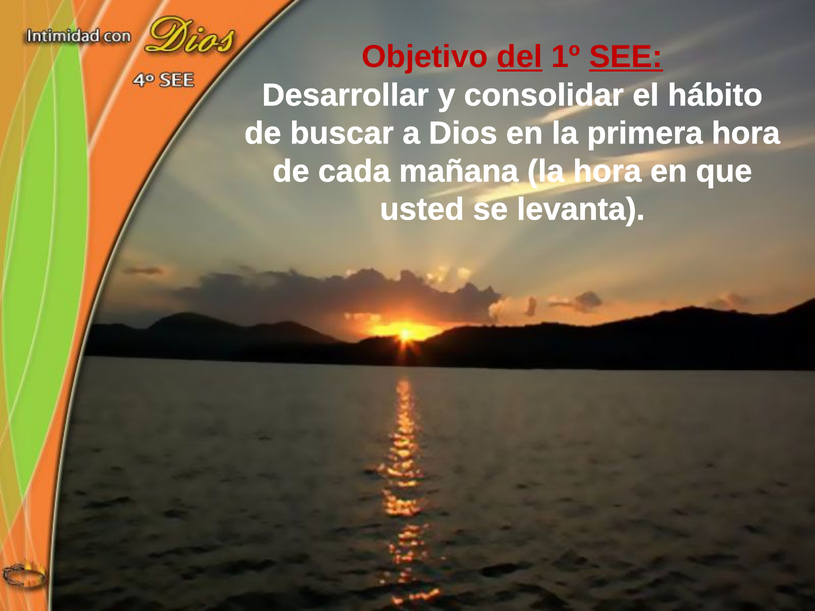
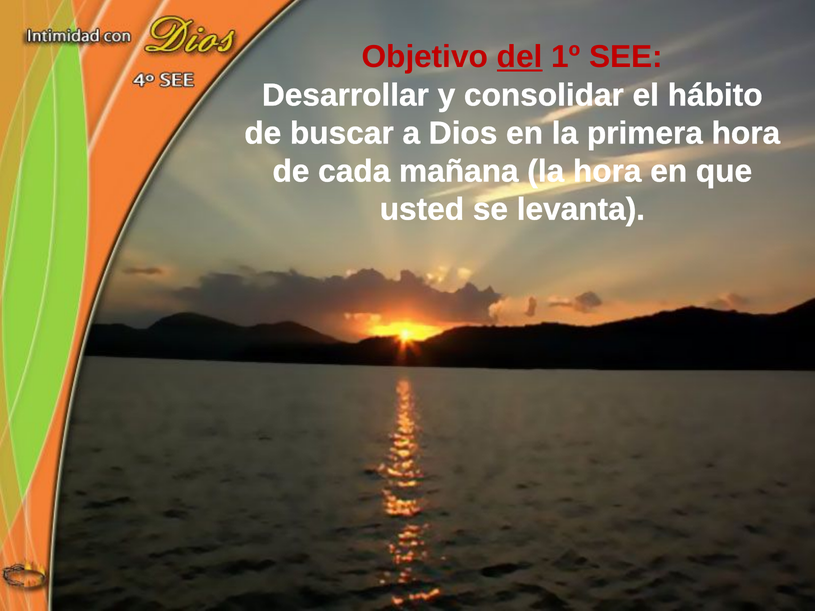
SEE underline: present -> none (626, 57)
